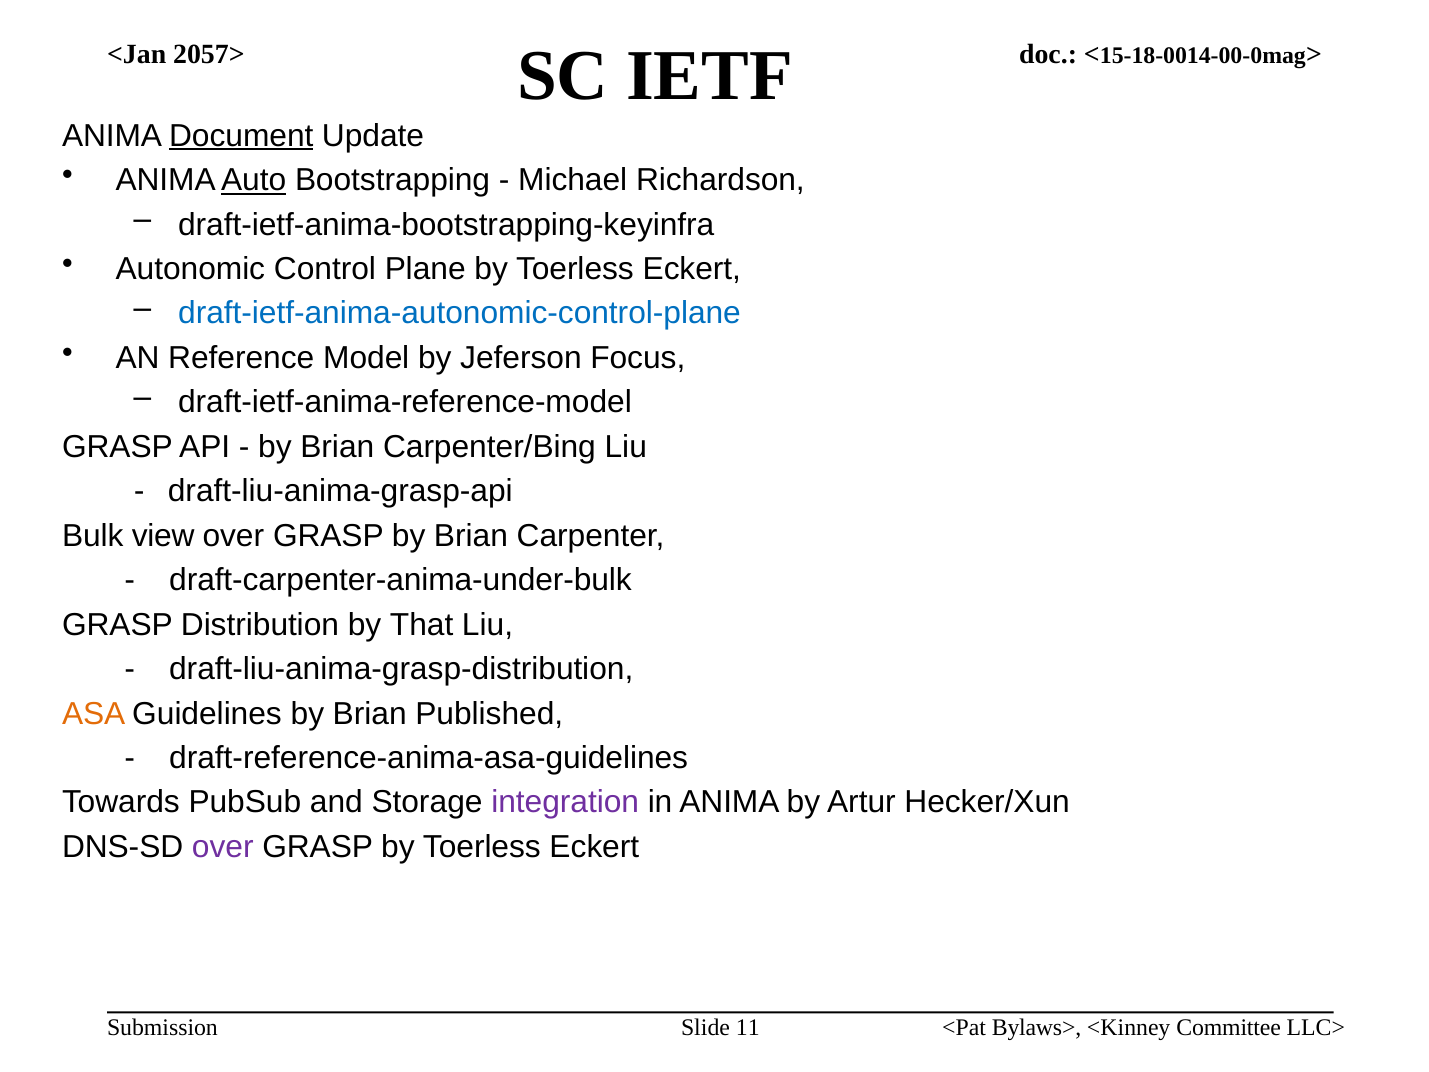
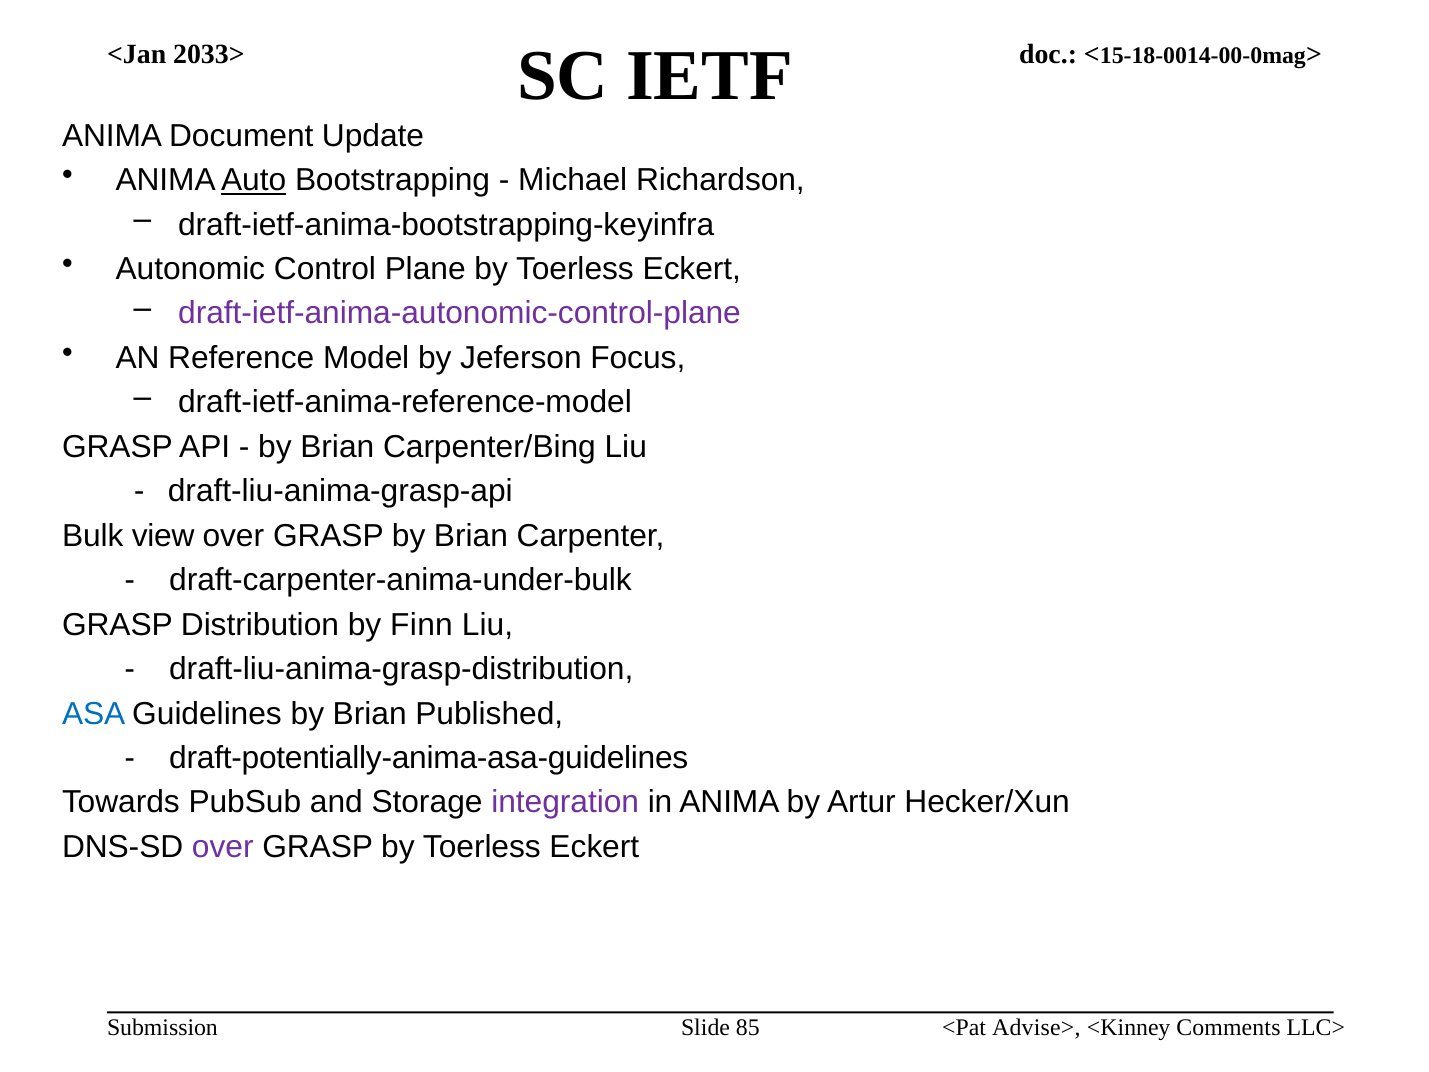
2057>: 2057> -> 2033> (209, 55)
Document underline: present -> none (241, 136)
draft-ietf-anima-autonomic-control-plane colour: blue -> purple (460, 313)
That: That -> Finn (422, 625)
ASA colour: orange -> blue (94, 713)
draft-reference-anima-asa-guidelines: draft-reference-anima-asa-guidelines -> draft-potentially-anima-asa-guidelines (429, 758)
11: 11 -> 85 (748, 1028)
Bylaws>: Bylaws> -> Advise> (1036, 1028)
Committee: Committee -> Comments (1228, 1028)
